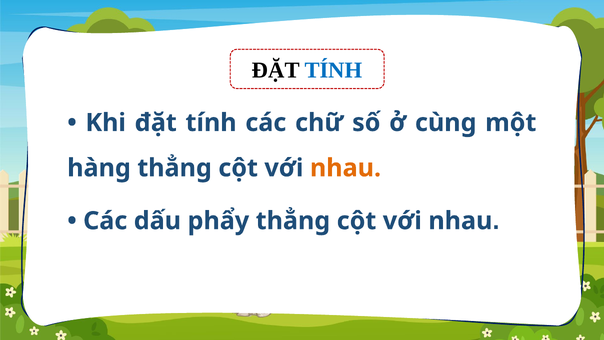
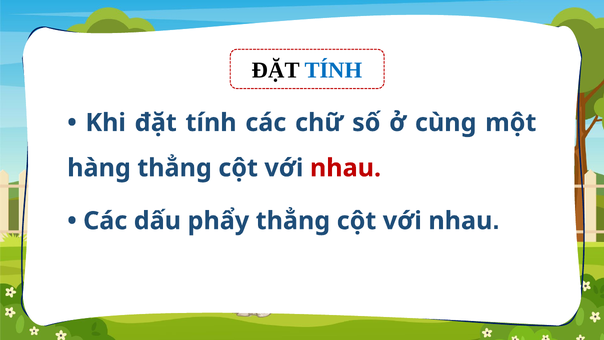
nhau colour: orange -> red (345, 168)
